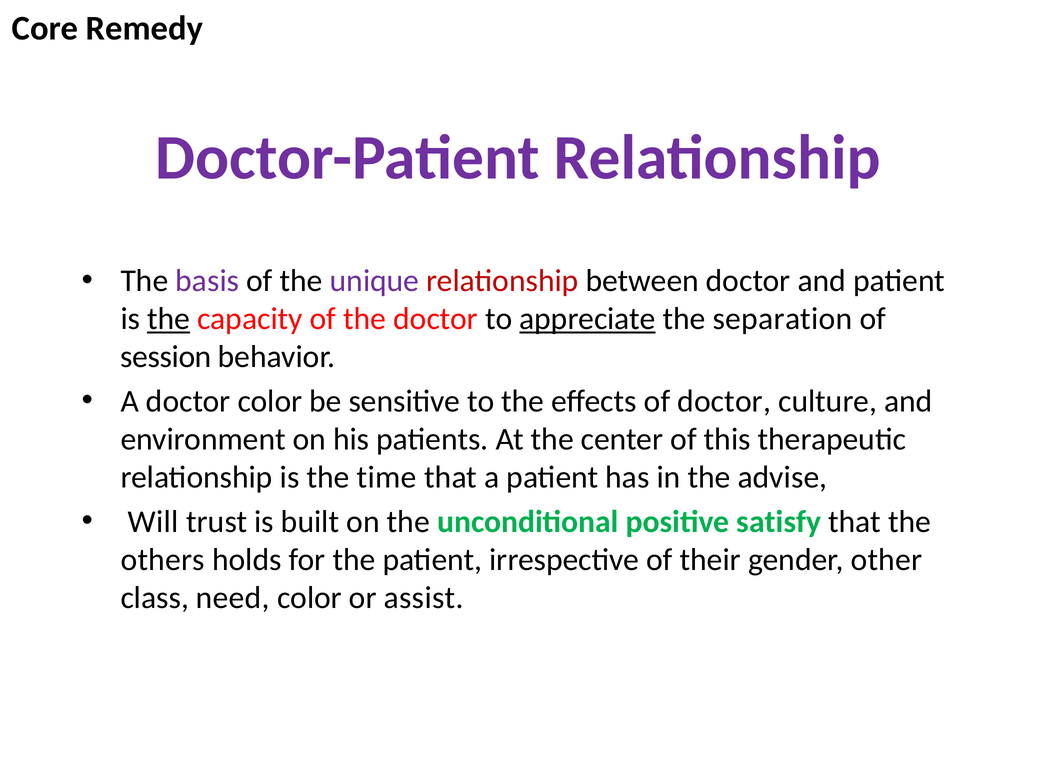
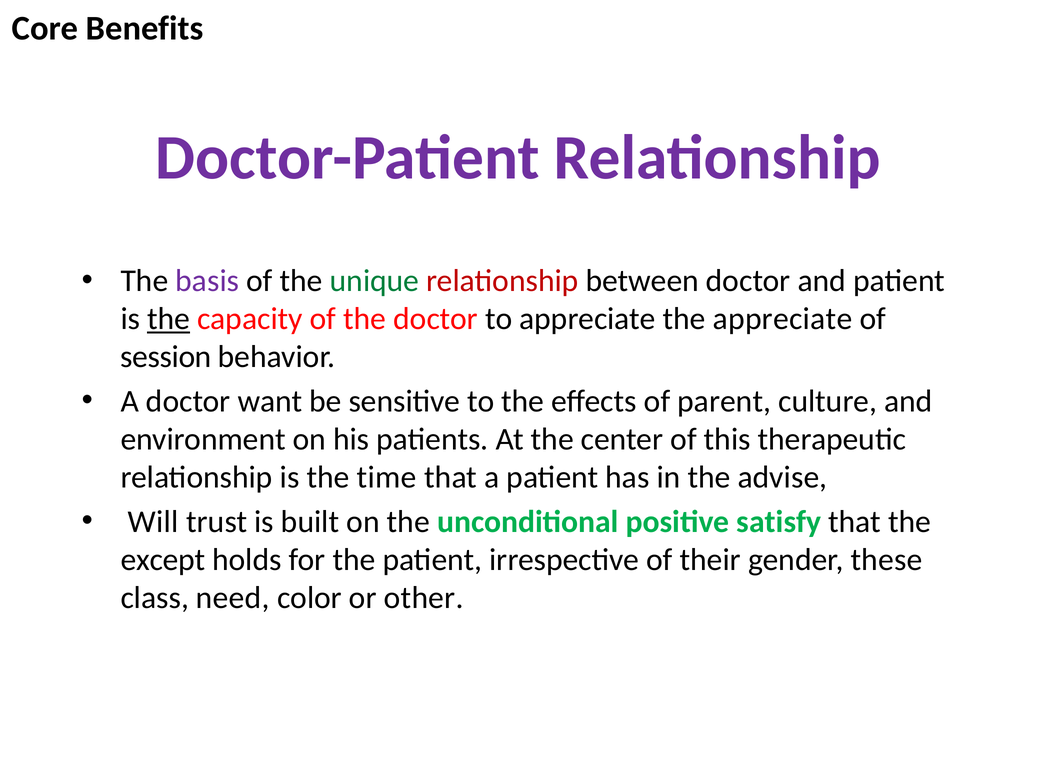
Remedy: Remedy -> Benefits (145, 28)
unique colour: purple -> green (375, 281)
appreciate underline: present -> none (588, 319)
the separation: separation -> appreciate (783, 319)
doctor color: color -> want (270, 401)
of doctor: doctor -> parent (724, 401)
others: others -> except (163, 559)
other: other -> these (887, 559)
assist: assist -> other (424, 597)
